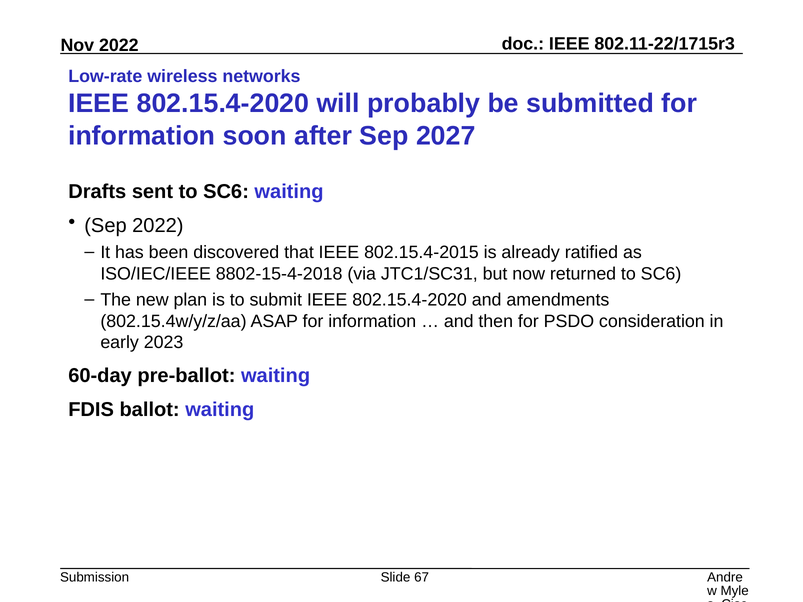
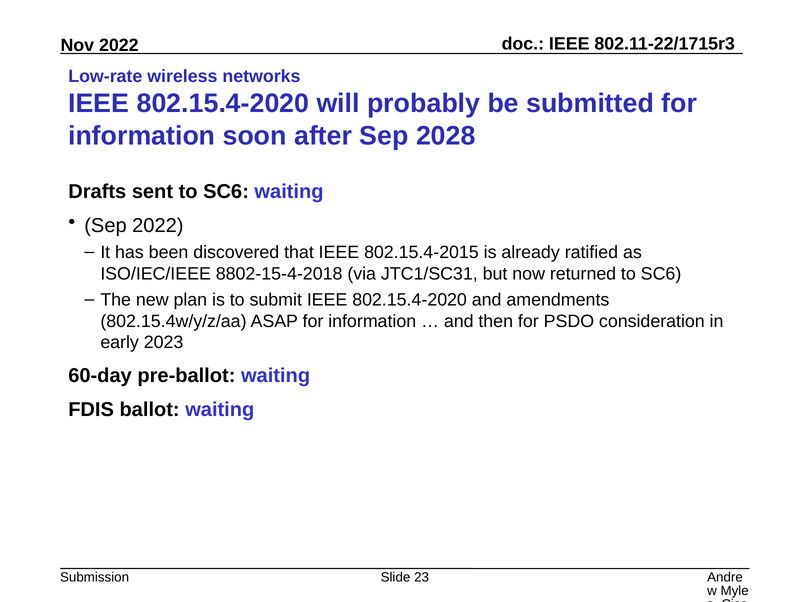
2027: 2027 -> 2028 (446, 136)
67: 67 -> 23 (422, 578)
